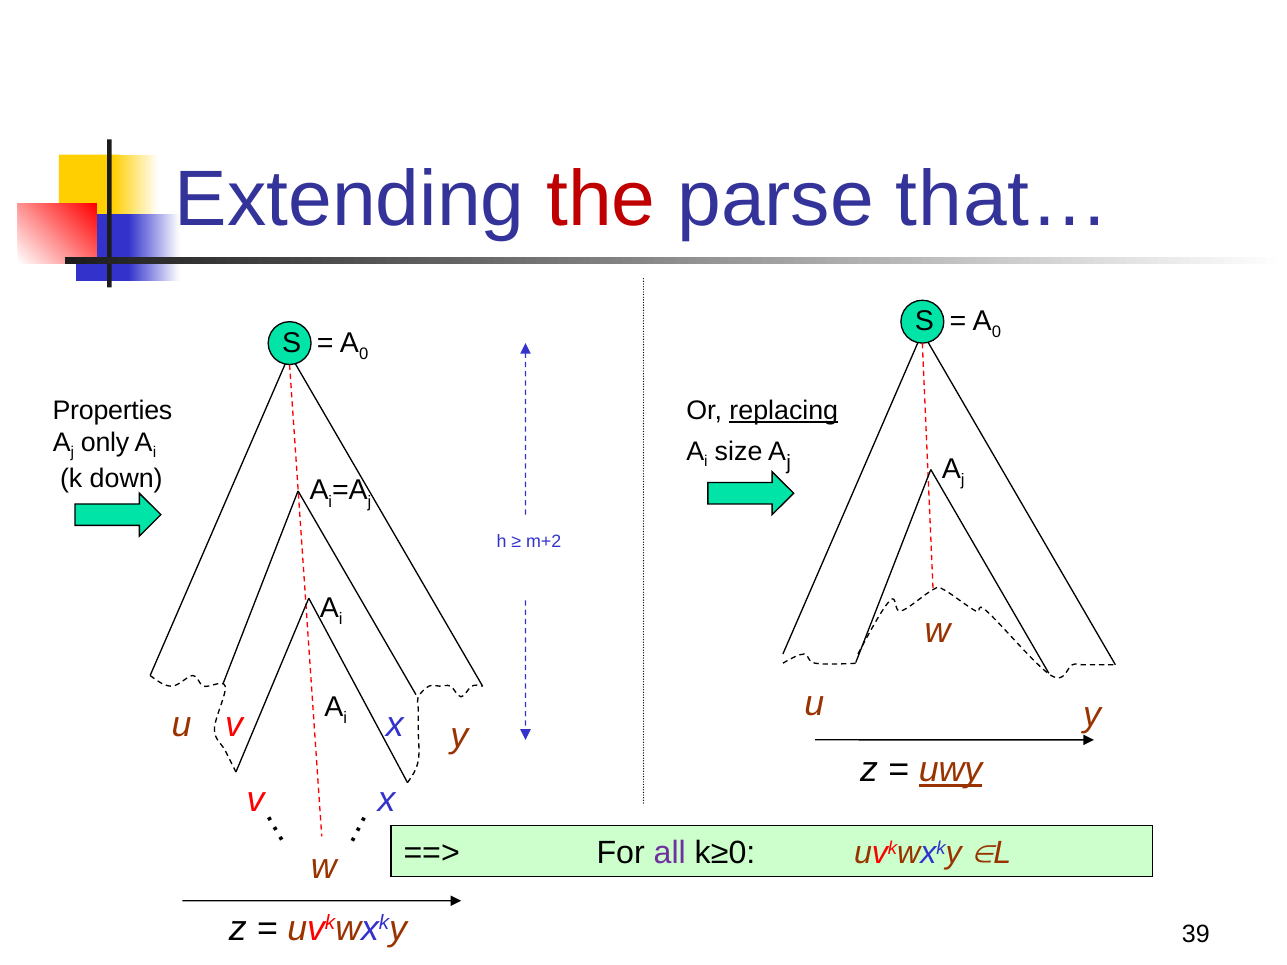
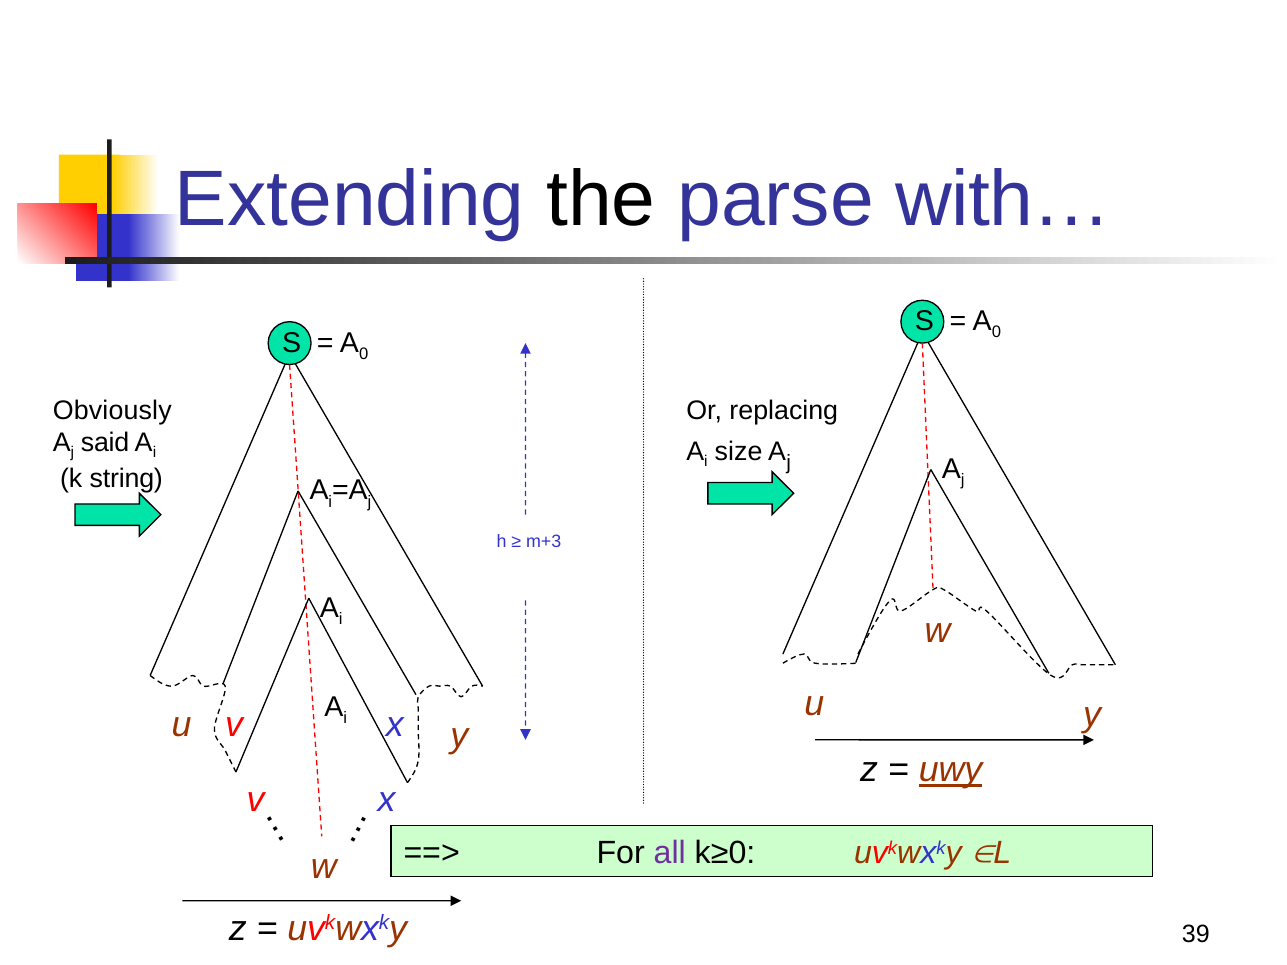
the colour: red -> black (601, 200)
that…: that… -> with… (1003, 200)
Properties: Properties -> Obviously (112, 410)
replacing underline: present -> none (784, 410)
only: only -> said (105, 443)
down: down -> string (126, 479)
m+2: m+2 -> m+3 (544, 541)
